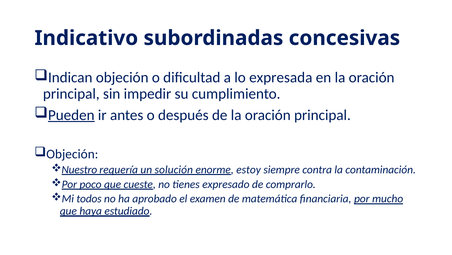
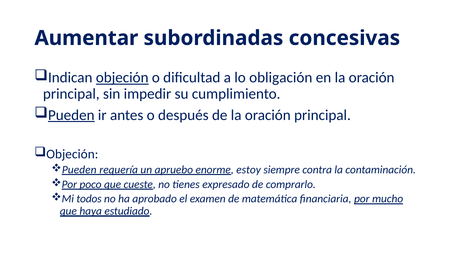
Indicativo: Indicativo -> Aumentar (86, 38)
objeción underline: none -> present (122, 77)
expresada: expresada -> obligación (281, 77)
Nuestro: Nuestro -> Pueden (79, 169)
solución: solución -> apruebo (174, 169)
